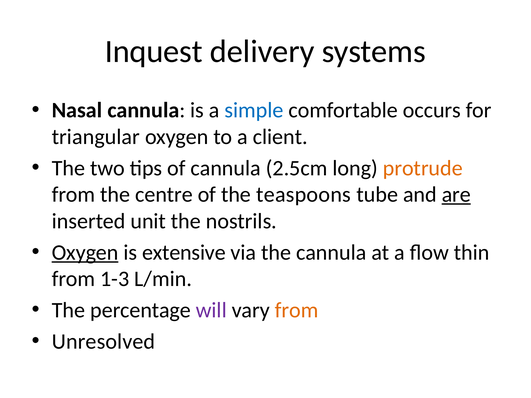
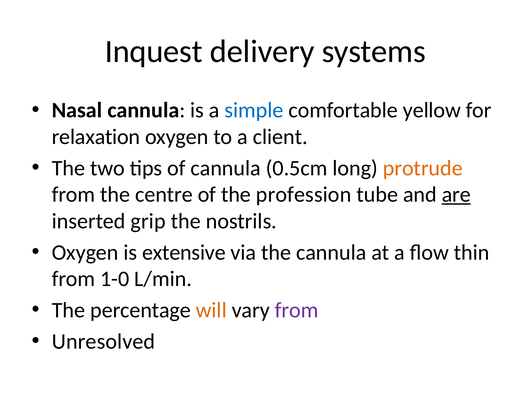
occurs: occurs -> yellow (432, 110)
triangular: triangular -> relaxation (96, 137)
2.5cm: 2.5cm -> 0.5cm (297, 168)
teaspoons: teaspoons -> profession (304, 195)
unit: unit -> grip (148, 221)
Oxygen underline: present -> none (85, 253)
1-3: 1-3 -> 1-0 (115, 279)
will colour: purple -> orange (211, 310)
from colour: orange -> purple (297, 310)
